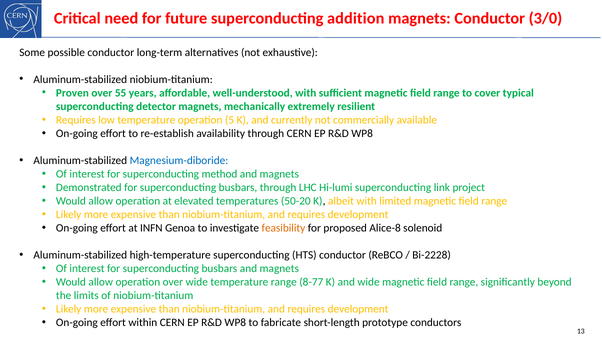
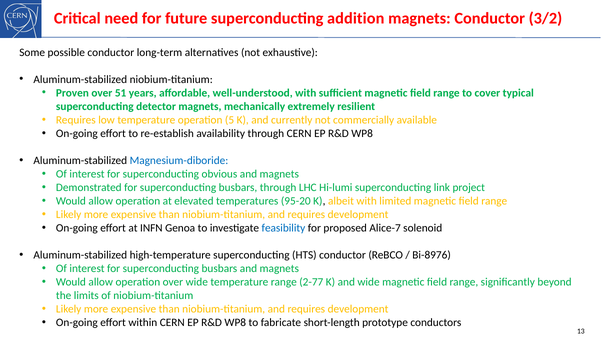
3/0: 3/0 -> 3/2 (545, 19)
55: 55 -> 51 (121, 93)
method: method -> obvious (219, 174)
50-20: 50-20 -> 95-20 (296, 201)
feasibility colour: orange -> blue (283, 228)
Alice-8: Alice-8 -> Alice-7 (385, 228)
Bi-2228: Bi-2228 -> Bi-8976 (432, 256)
8-77: 8-77 -> 2-77 (311, 283)
